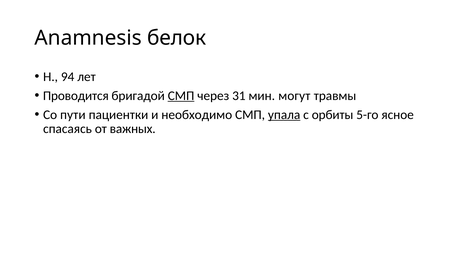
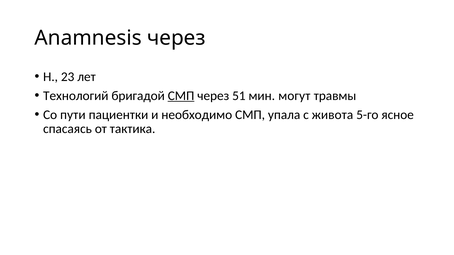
Anamnesis белок: белок -> через (176, 38)
94: 94 -> 23 (68, 77)
Проводится: Проводится -> Технологий (76, 96)
31: 31 -> 51 (239, 96)
упала underline: present -> none (284, 115)
орбиты: орбиты -> живота (332, 115)
важных: важных -> тактика (133, 129)
